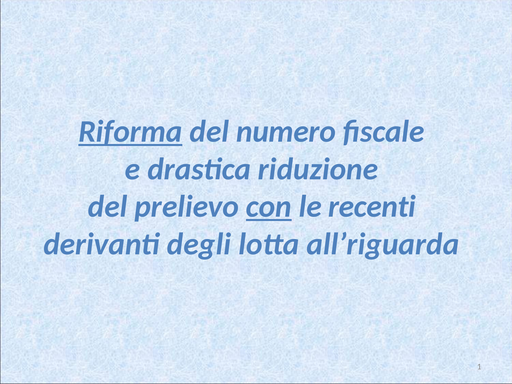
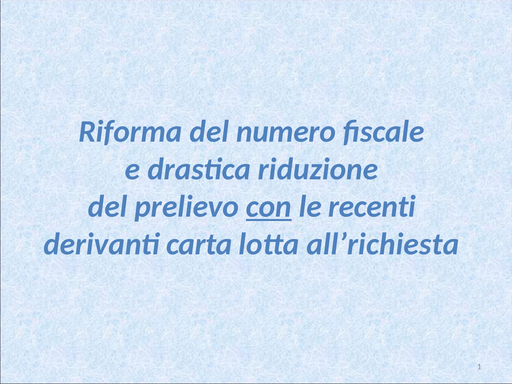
Riforma underline: present -> none (130, 132)
degli: degli -> carta (199, 244)
all’riguarda: all’riguarda -> all’richiesta (383, 244)
